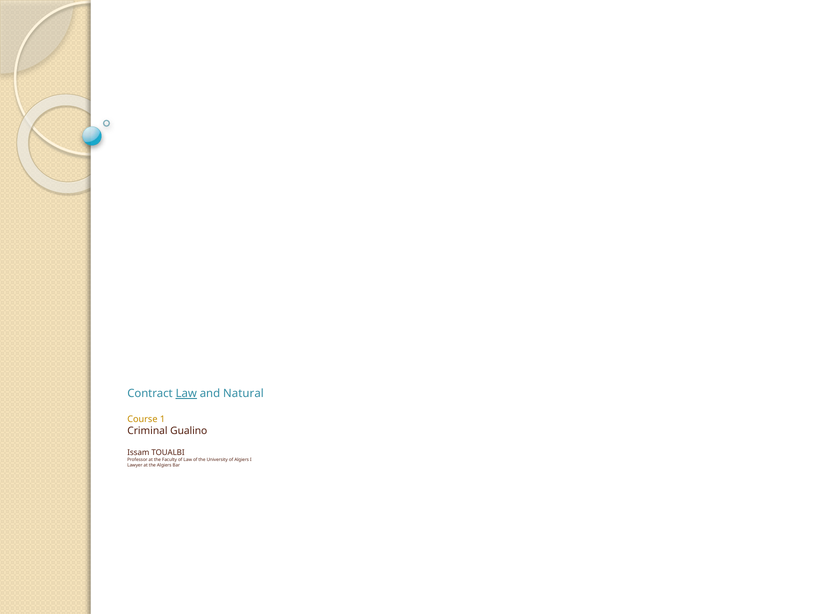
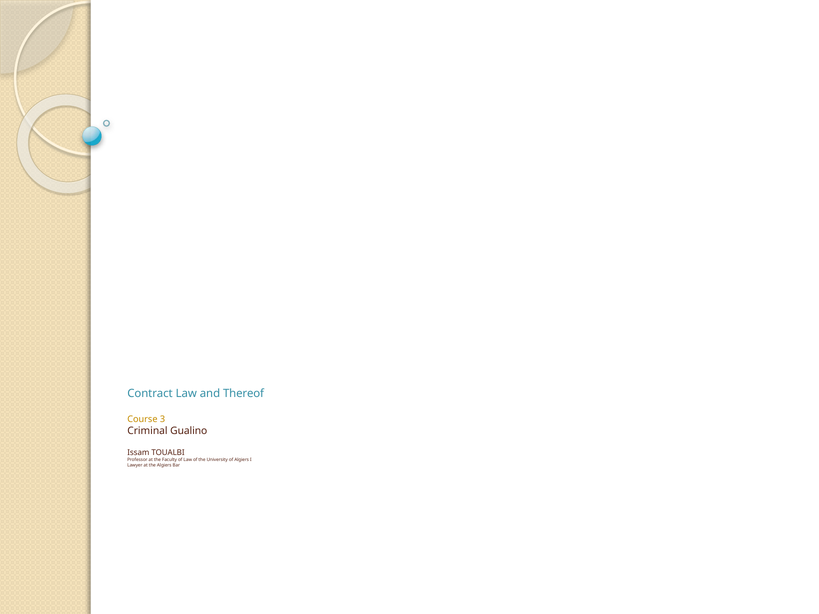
Law underline: present -> none (186, 394)
Natural: Natural -> Thereof (244, 394)
1: 1 -> 3 (163, 419)
